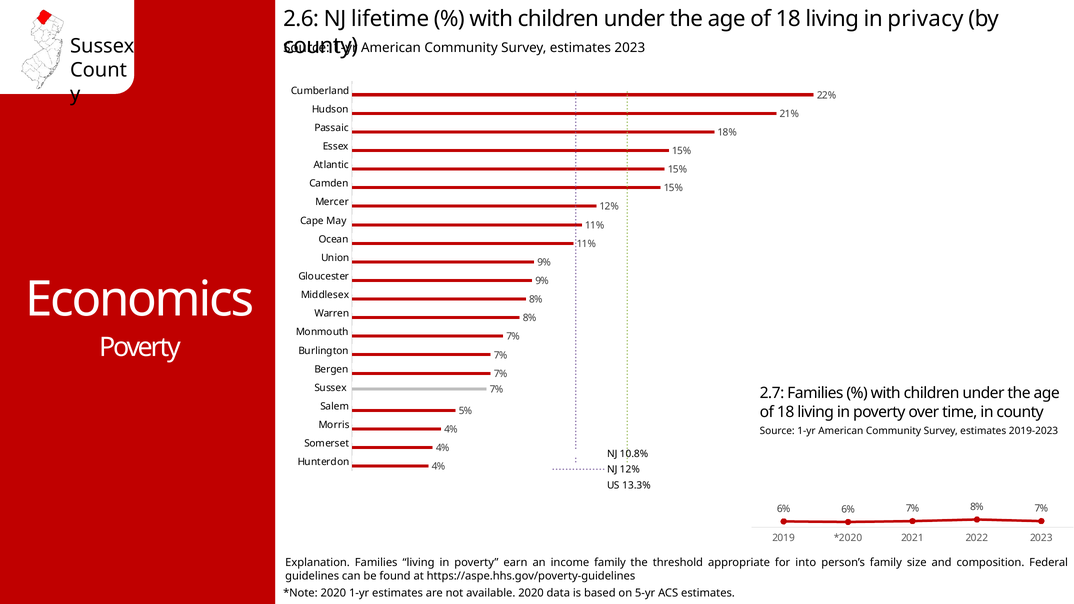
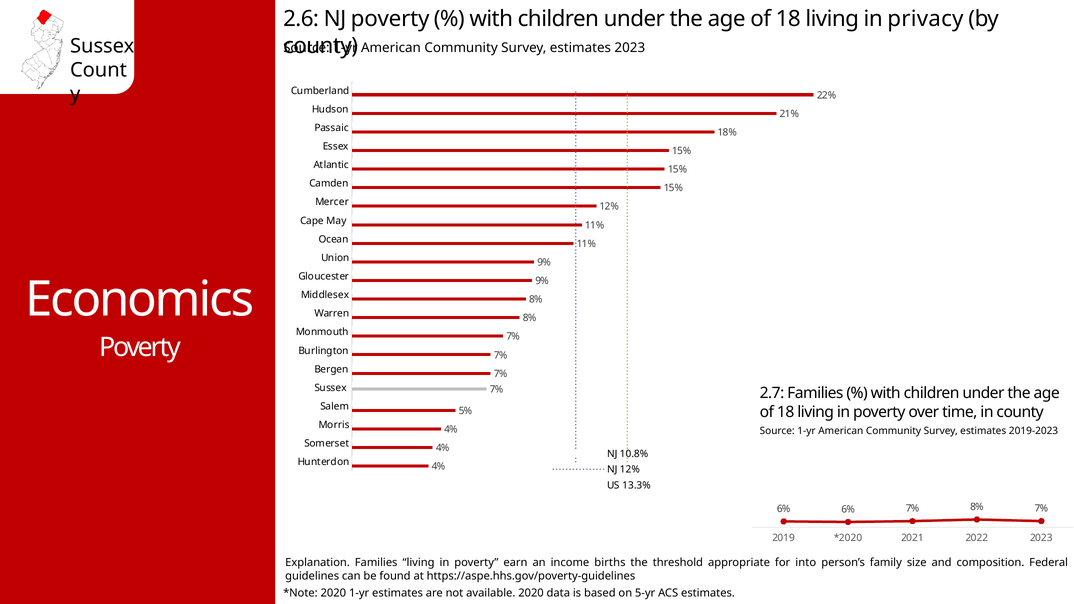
NJ lifetime: lifetime -> poverty (390, 19)
income family: family -> births (610, 563)
